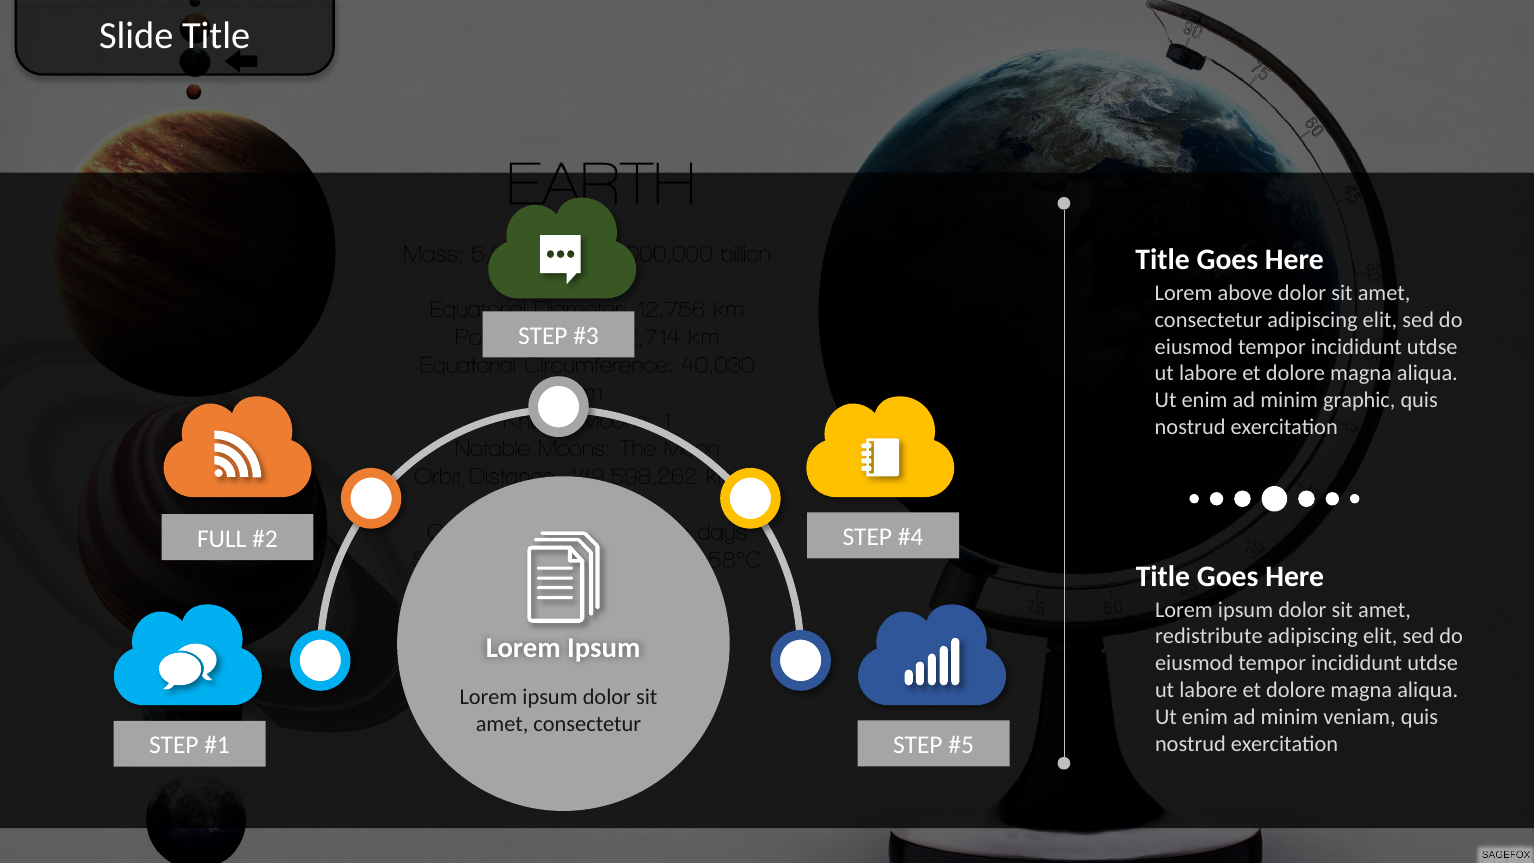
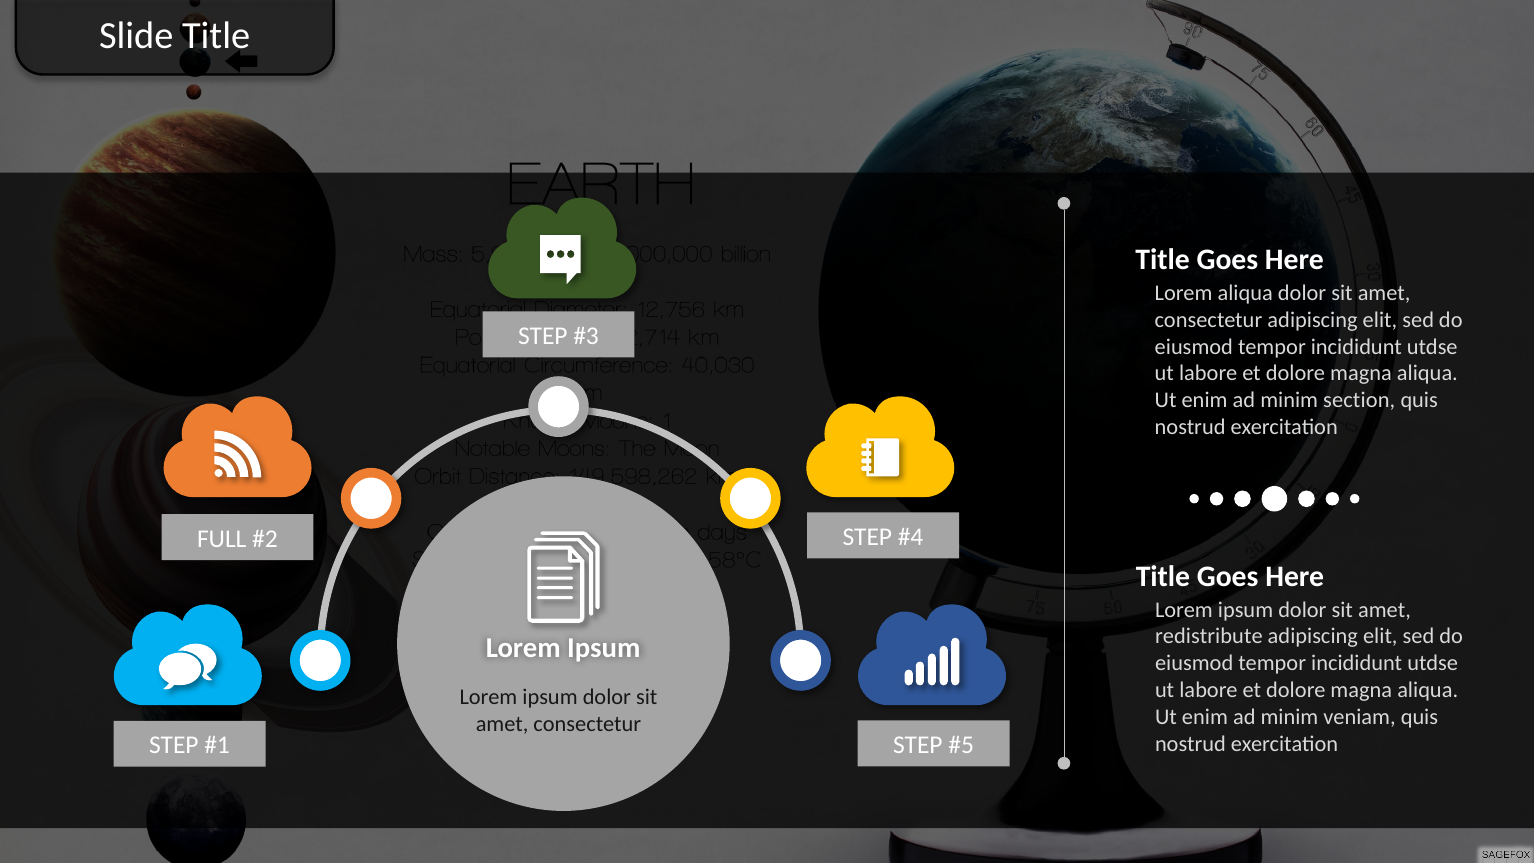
Lorem above: above -> aliqua (1245, 293)
graphic: graphic -> section (1359, 400)
